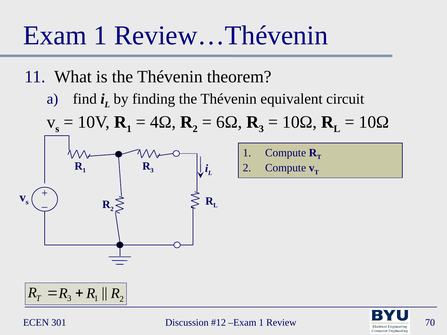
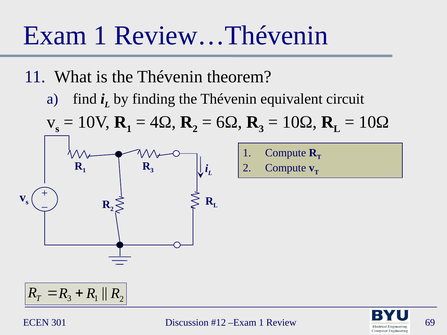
70: 70 -> 69 (430, 323)
